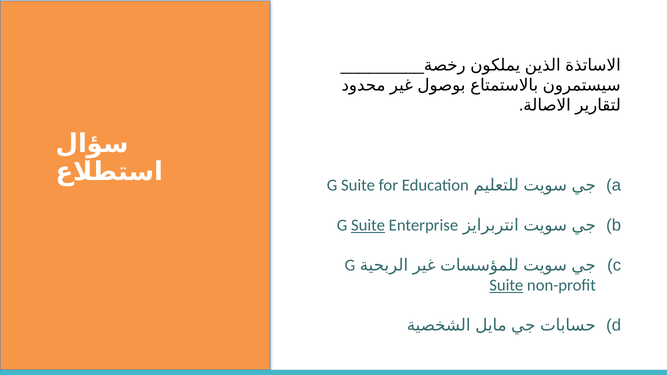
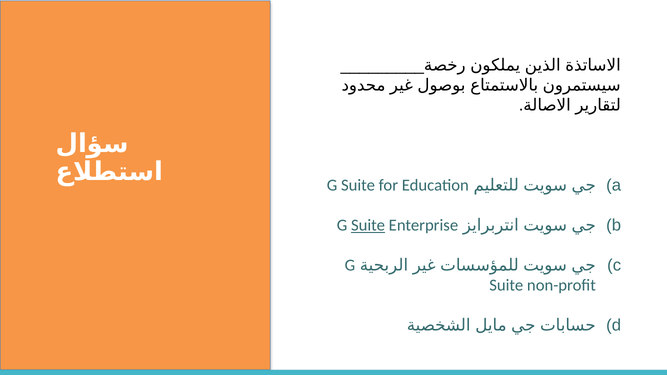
Suite underline: present -> none (506, 285)
